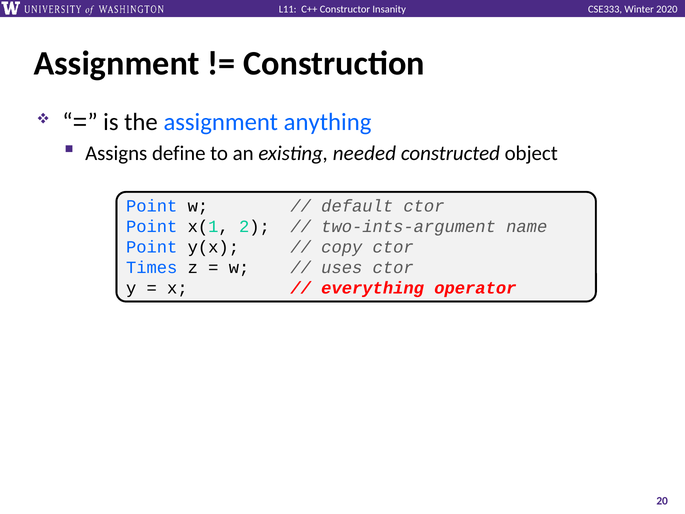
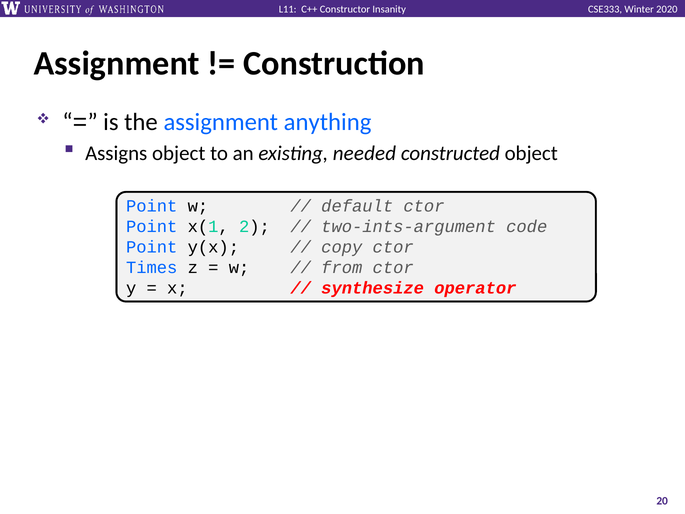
Assigns define: define -> object (179, 153)
name: name -> code (527, 227)
uses: uses -> from (342, 268)
everything: everything -> synthesize (373, 288)
